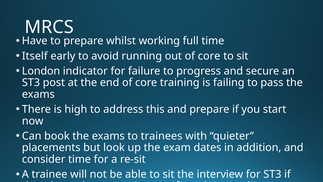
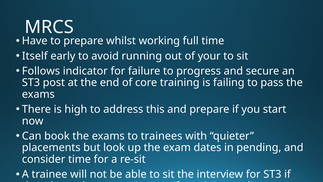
out of core: core -> your (209, 56)
London: London -> Follows (41, 71)
in addition: addition -> pending (259, 147)
